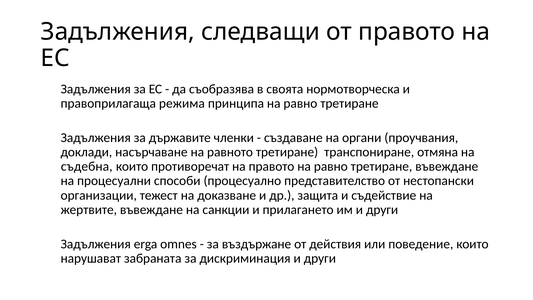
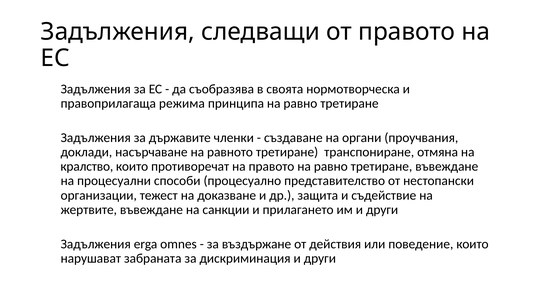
съдебна: съдебна -> кралство (87, 166)
